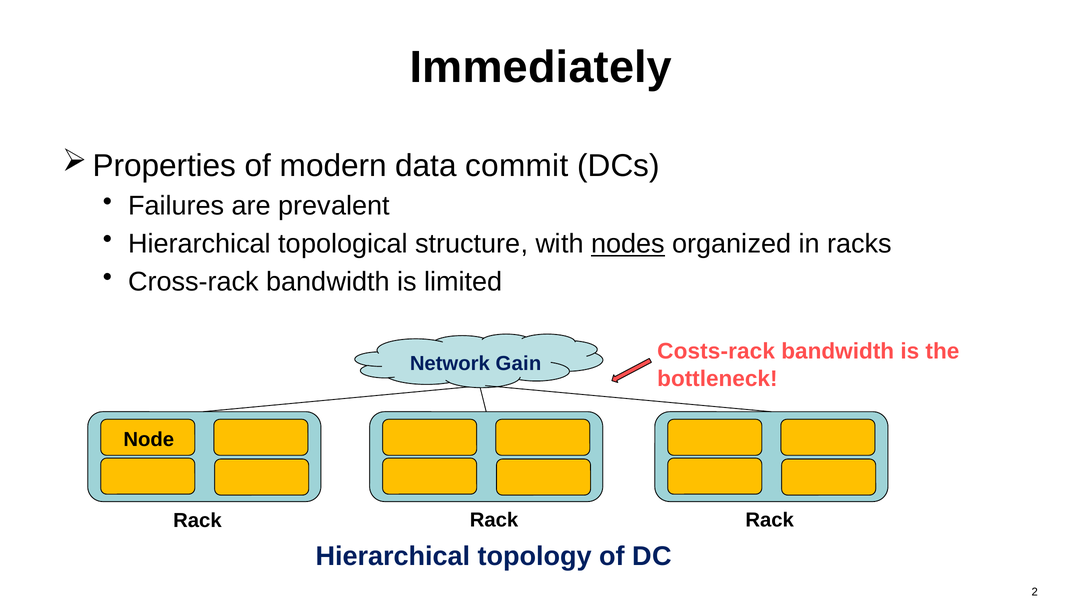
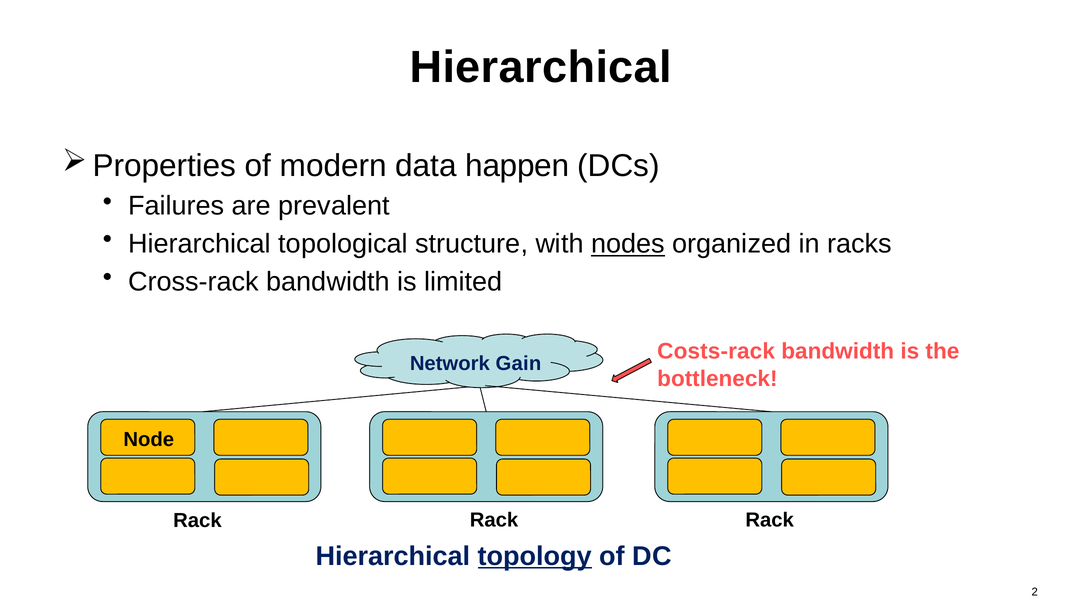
Immediately: Immediately -> Hierarchical (541, 67)
commit: commit -> happen (517, 166)
topology underline: none -> present (535, 556)
